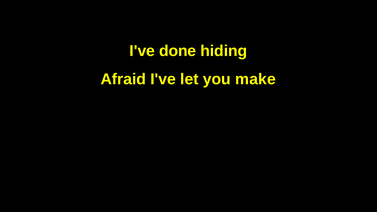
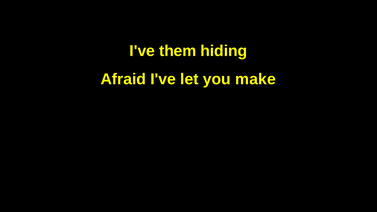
done: done -> them (178, 51)
